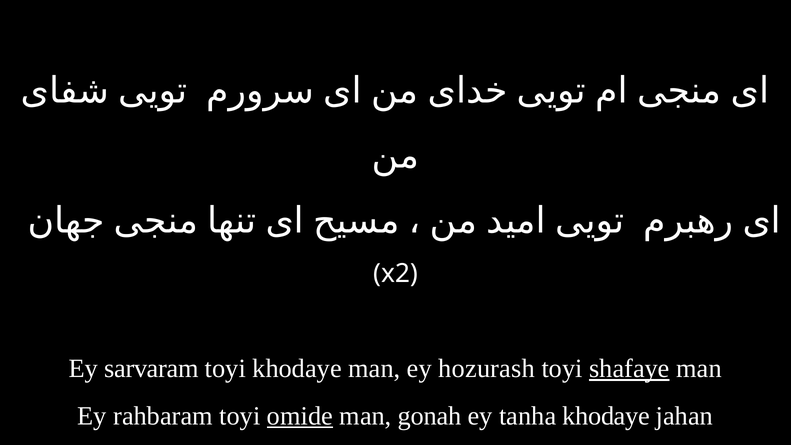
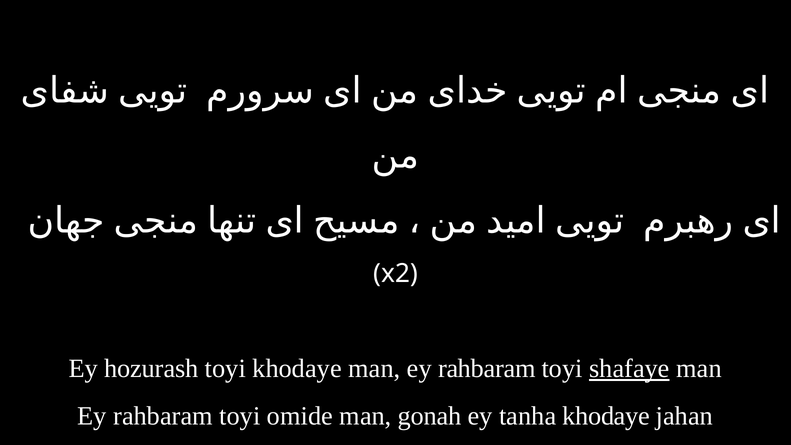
sarvaram: sarvaram -> hozurash (151, 369)
khodaye man ey hozurash: hozurash -> rahbaram (487, 369)
omide underline: present -> none (300, 416)
